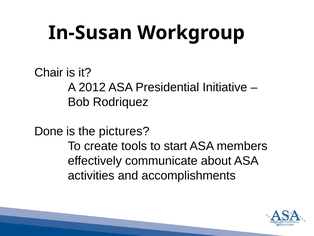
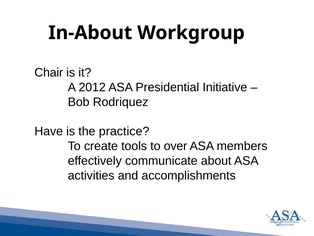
In-Susan: In-Susan -> In-About (90, 33)
Done: Done -> Have (49, 131)
pictures: pictures -> practice (124, 131)
start: start -> over (175, 146)
